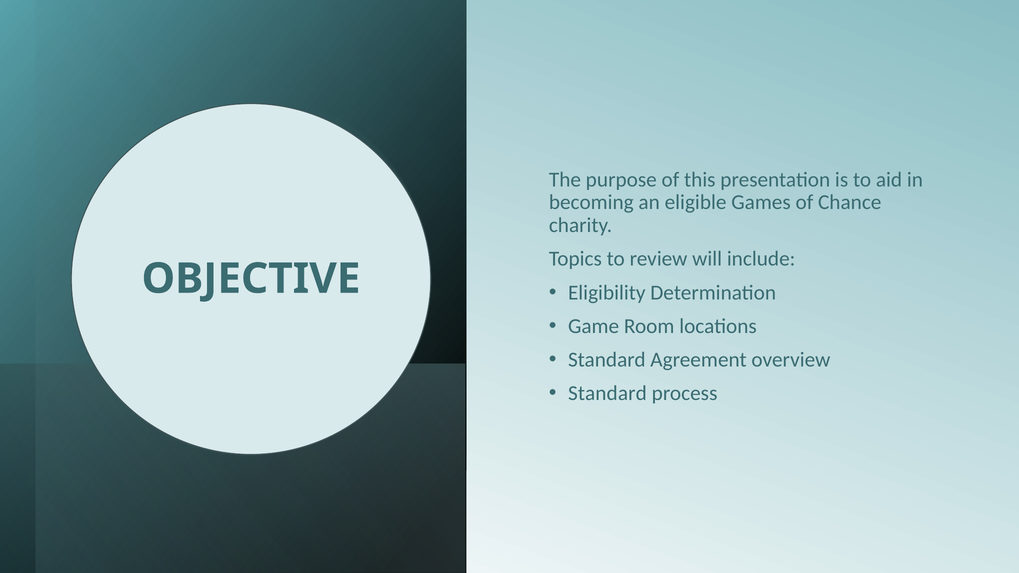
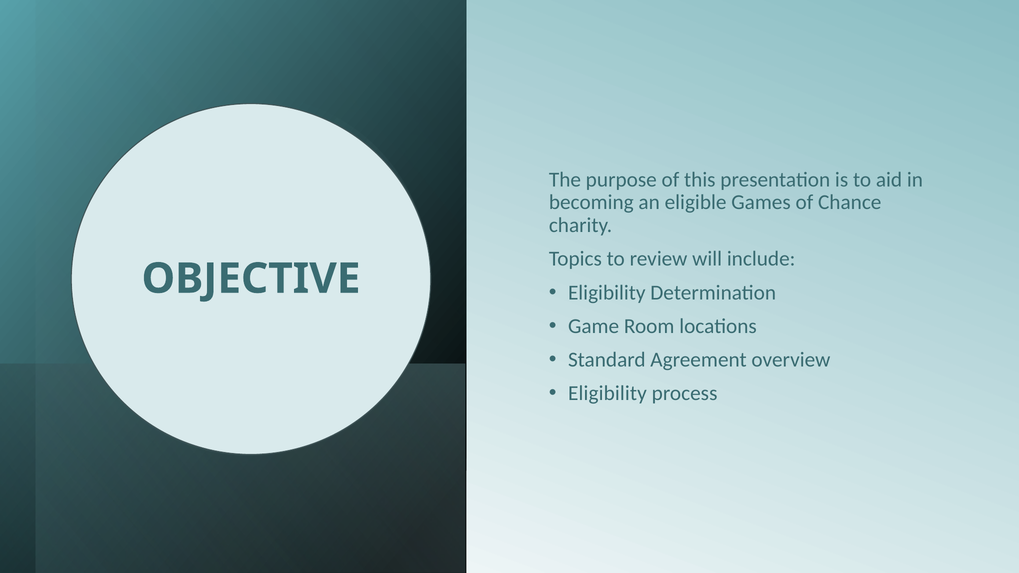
Standard: Standard -> Eligibility (607, 393)
